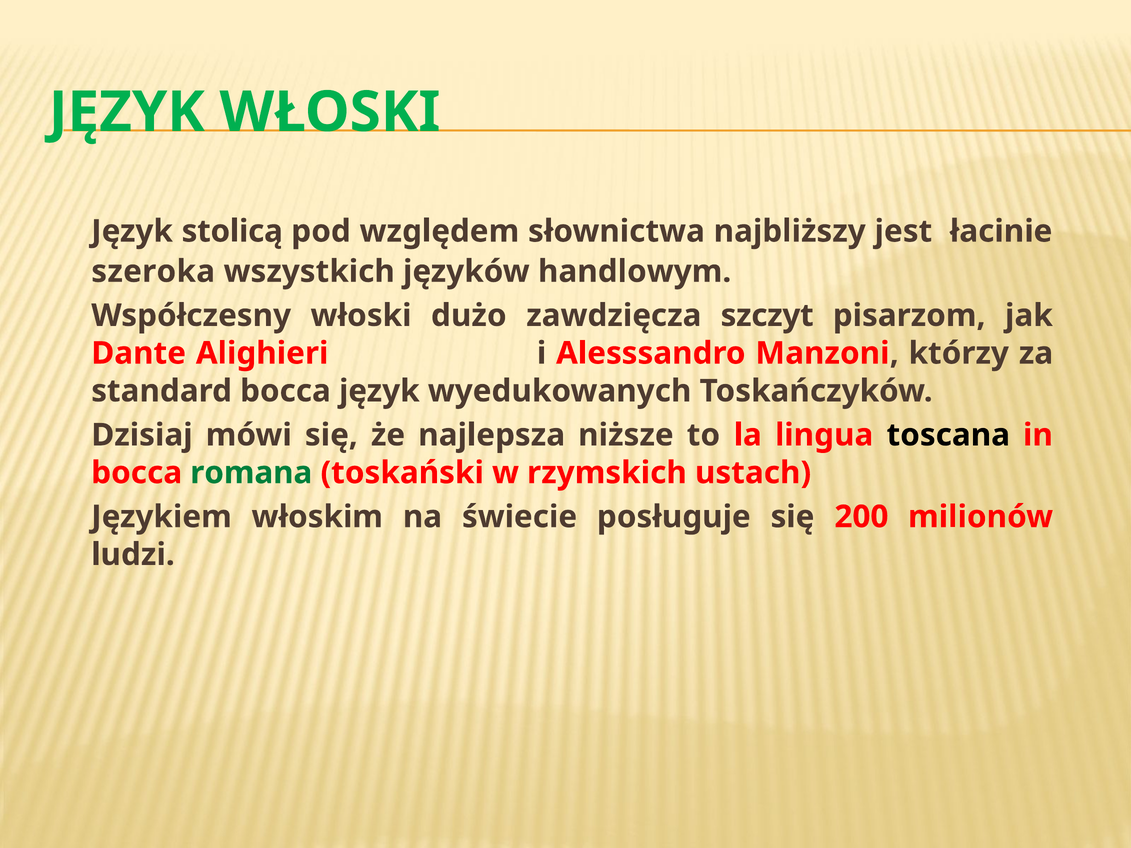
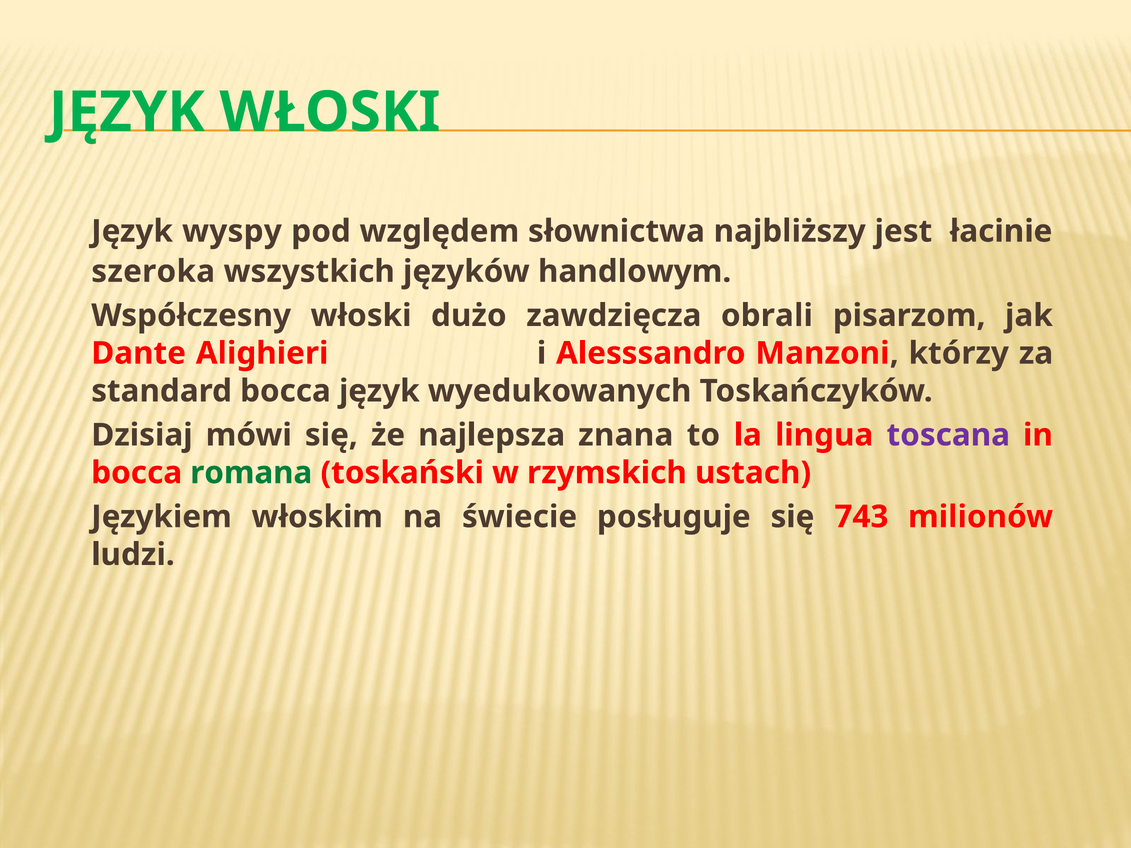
stolicą: stolicą -> wyspy (232, 231)
szczyt: szczyt -> obrali (767, 316)
niższe: niższe -> znana (626, 435)
toscana colour: black -> purple (948, 435)
200: 200 -> 743 (861, 517)
